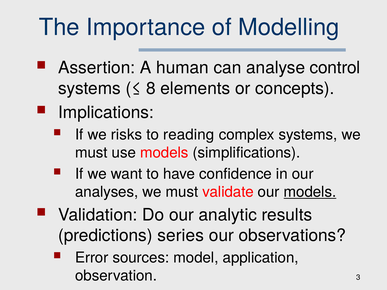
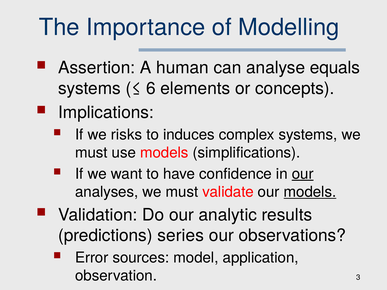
control: control -> equals (335, 68)
8: 8 -> 6 (151, 89)
reading: reading -> induces (189, 135)
our underline: none -> present (303, 174)
